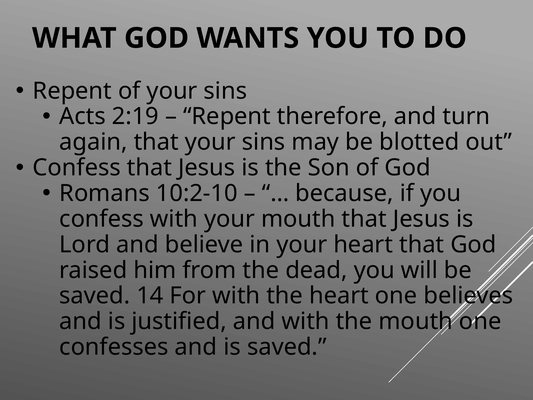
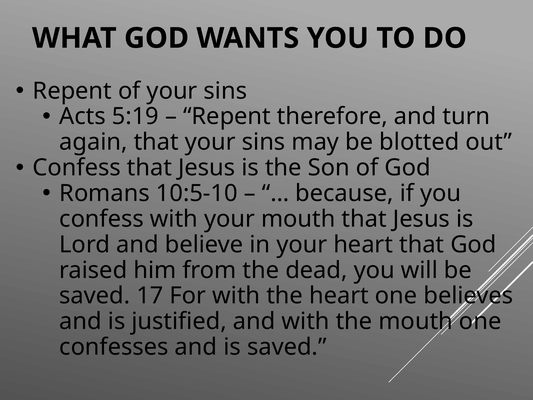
2:19: 2:19 -> 5:19 (135, 116)
10:2-10: 10:2-10 -> 10:5-10 (197, 193)
14: 14 -> 17 (150, 296)
